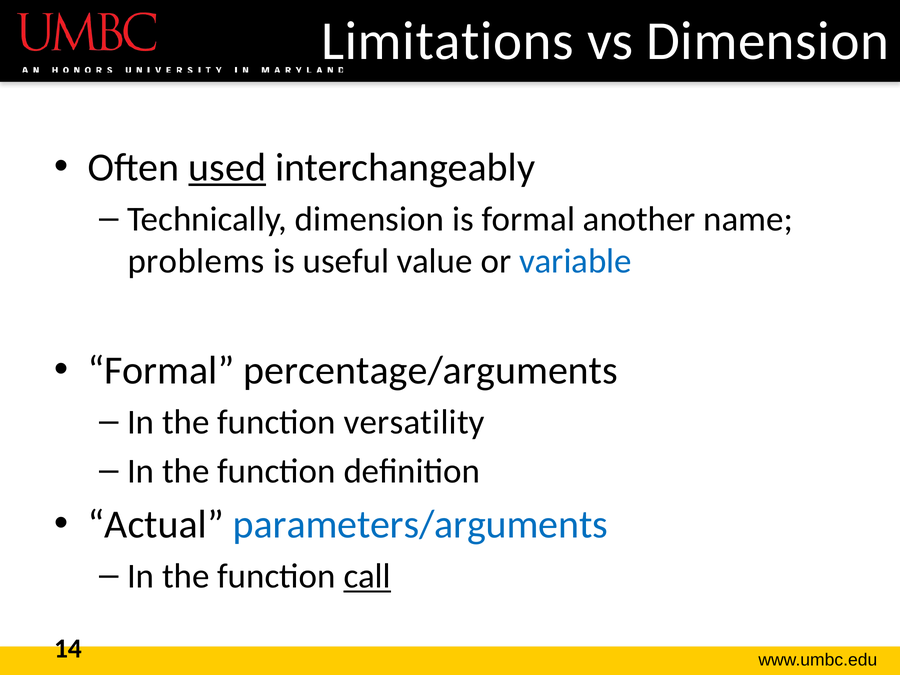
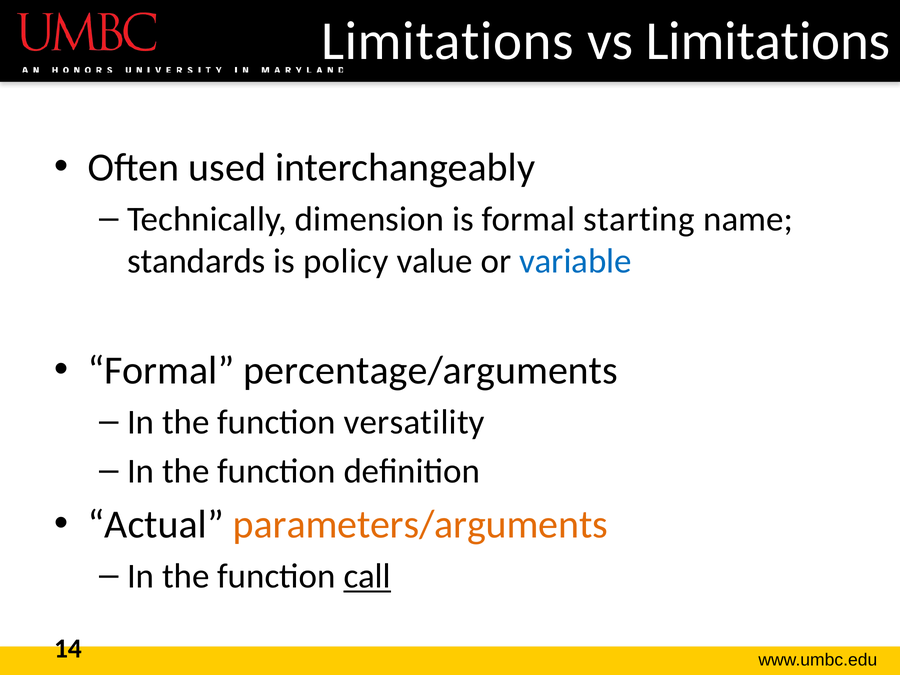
vs Dimension: Dimension -> Limitations (768, 41)
used underline: present -> none (227, 167)
another: another -> starting (639, 219)
problems: problems -> standards (196, 261)
useful: useful -> policy (346, 261)
parameters/arguments colour: blue -> orange (420, 525)
